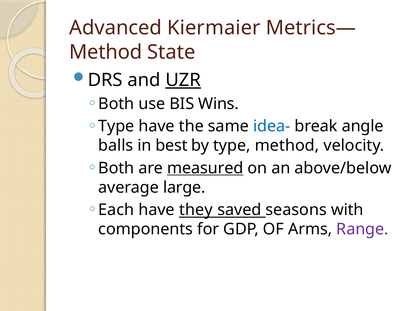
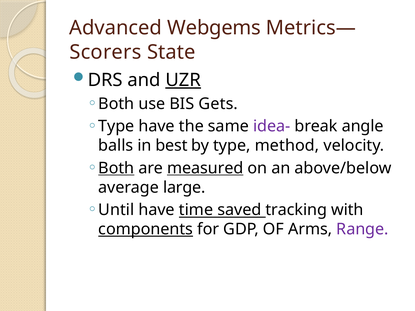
Kiermaier: Kiermaier -> Webgems (214, 28)
Method: Method -> Scorers (105, 52)
Wins: Wins -> Gets (218, 104)
idea- colour: blue -> purple (272, 126)
Both underline: none -> present (116, 168)
Each: Each -> Until (116, 210)
they: they -> time (196, 210)
seasons: seasons -> tracking (296, 210)
components underline: none -> present (146, 229)
